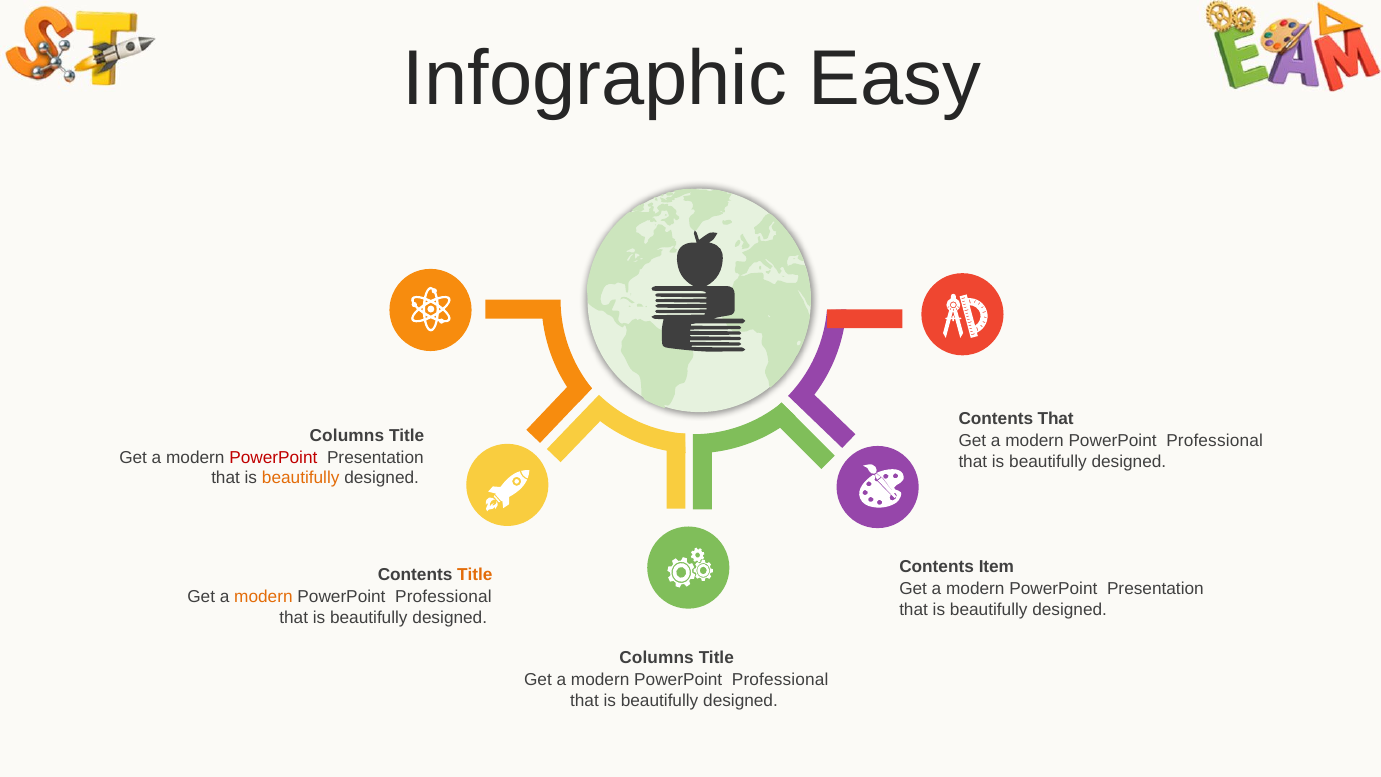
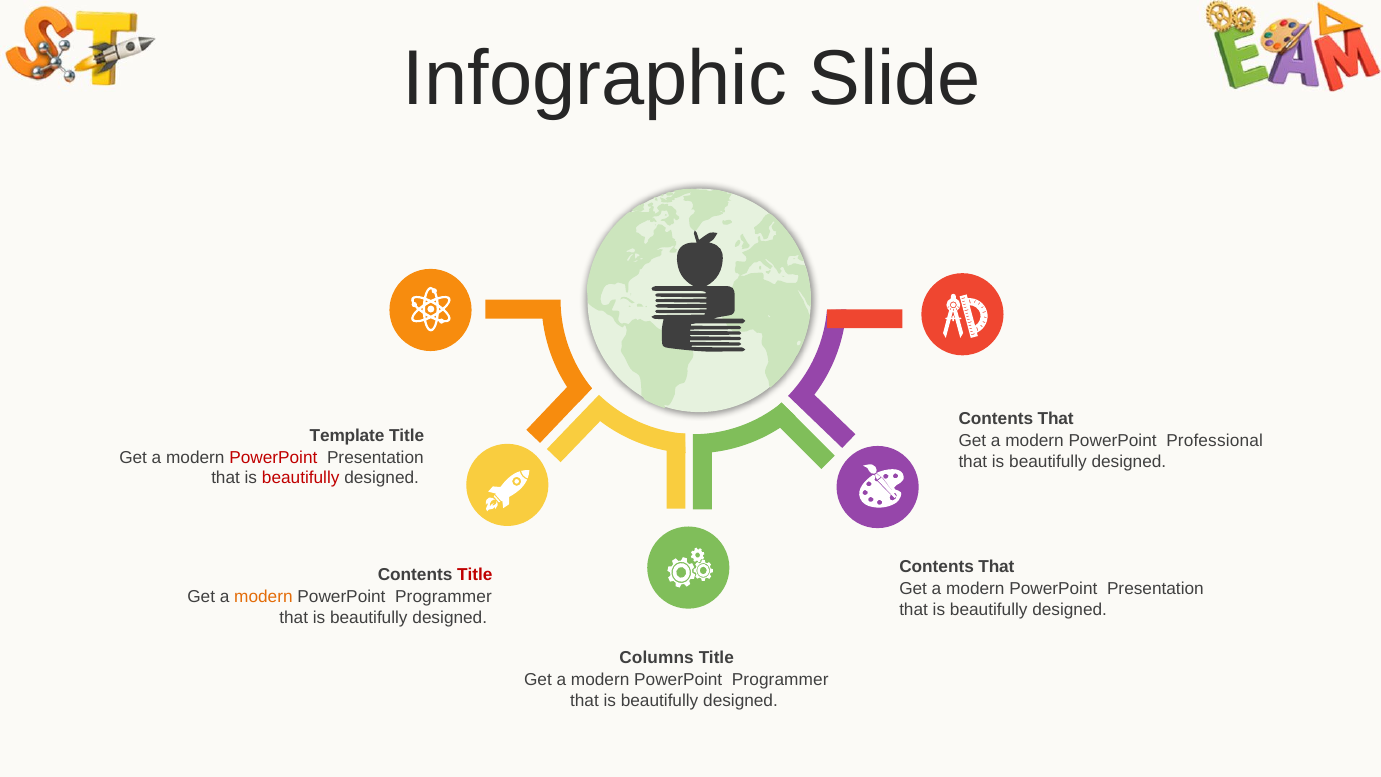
Easy: Easy -> Slide (895, 79)
Columns: Columns -> Template (347, 435)
beautifully colour: orange -> red (301, 478)
Item: Item -> That (996, 567)
Title colour: orange -> red (475, 575)
Professional: Professional -> Programmer (443, 597)
Professional: Professional -> Programmer (780, 679)
